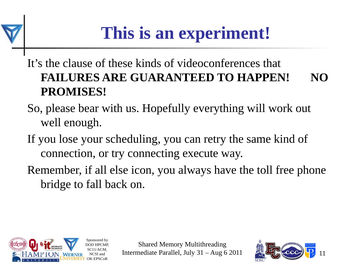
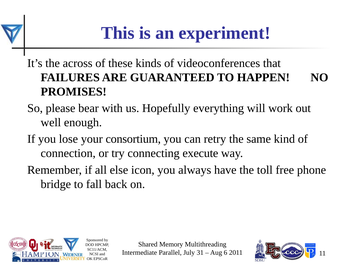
clause: clause -> across (78, 63)
scheduling: scheduling -> consortium (133, 139)
